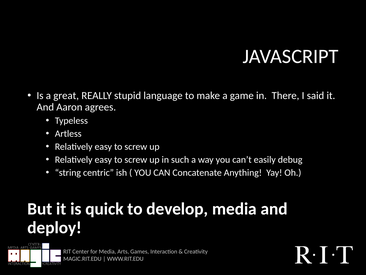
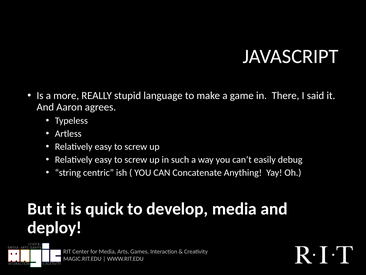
great: great -> more (66, 95)
